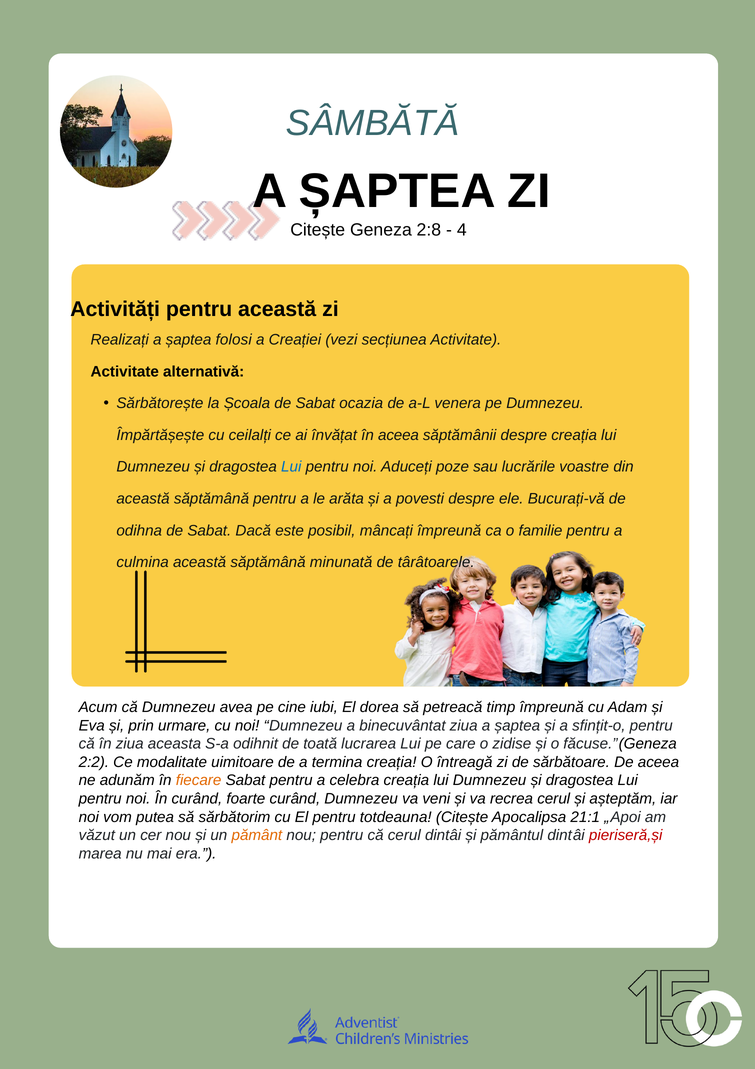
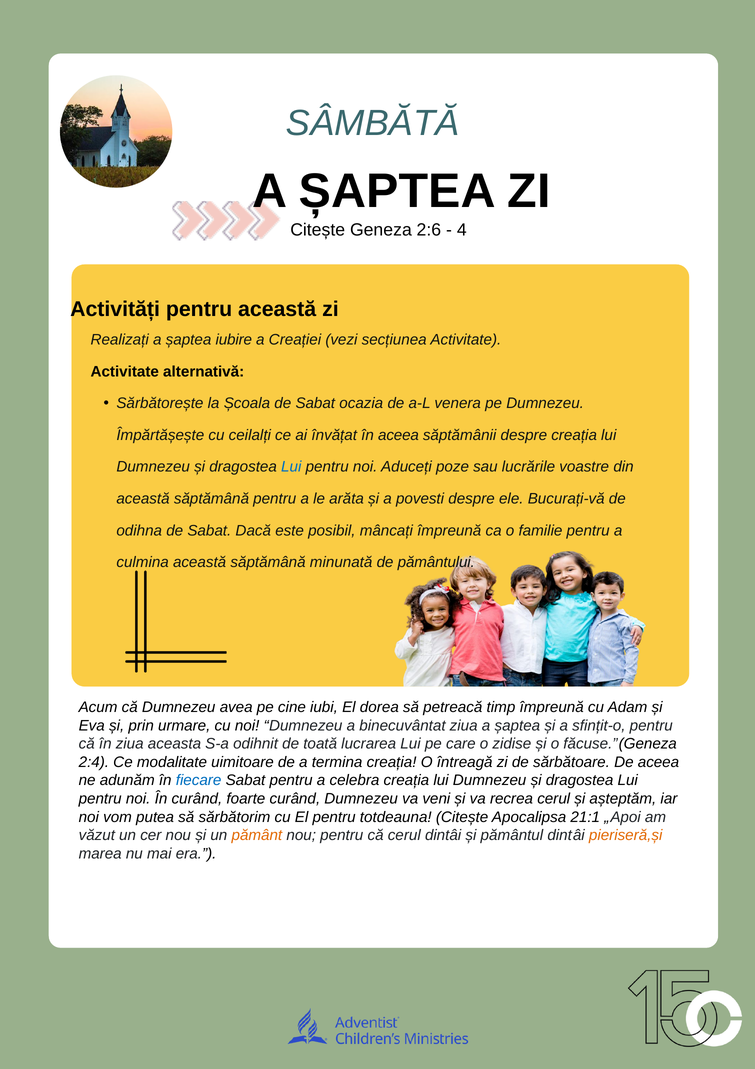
2:8: 2:8 -> 2:6 (429, 230)
folosi: folosi -> iubire (234, 340)
târâtoarele: târâtoarele -> pământului (436, 562)
2:2: 2:2 -> 2:4 (94, 762)
fiecare colour: orange -> blue (199, 780)
pieriseră,și colour: red -> orange (626, 835)
